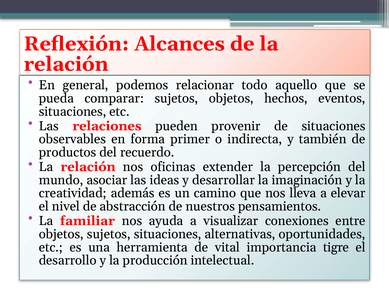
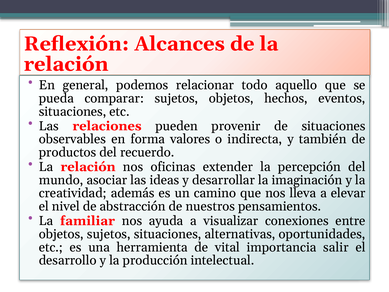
primer: primer -> valores (190, 139)
tigre: tigre -> salir (336, 247)
